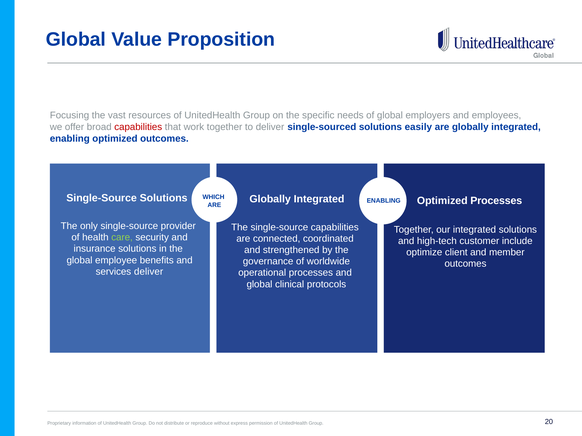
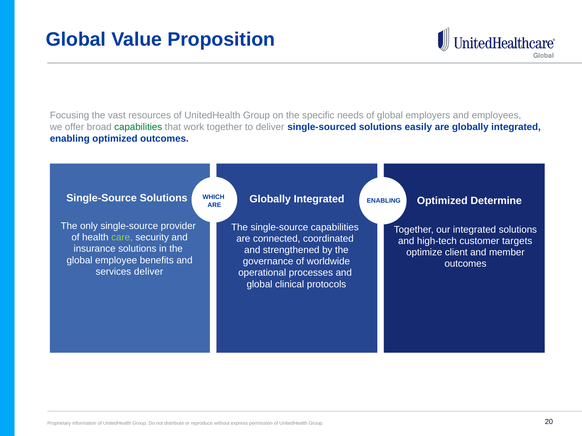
capabilities colour: red -> green (138, 127)
Optimized Processes: Processes -> Determine (496, 201)
include: include -> targets (517, 241)
